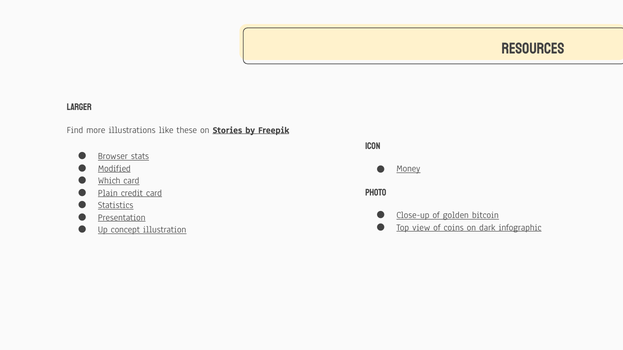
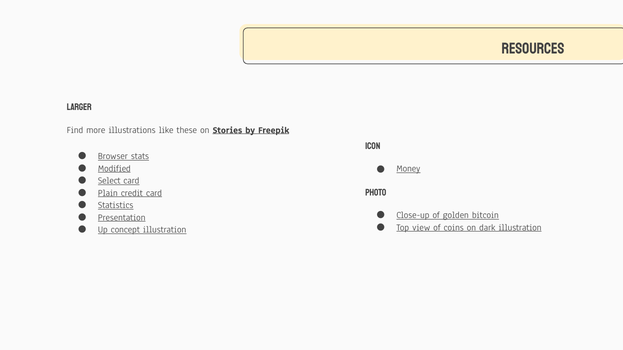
Which: Which -> Select (109, 181)
dark infographic: infographic -> illustration (520, 228)
